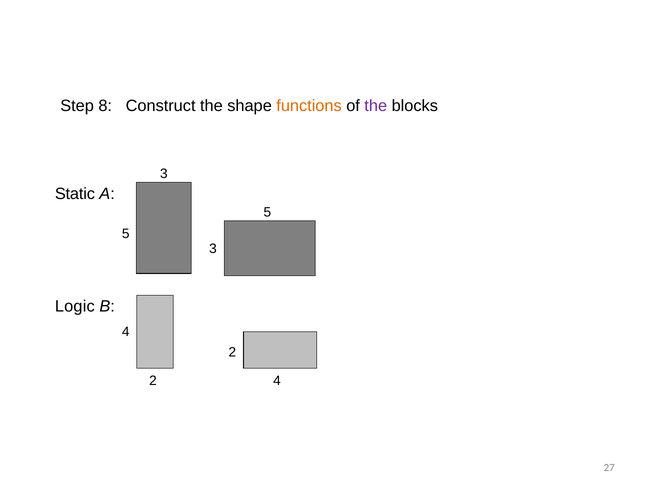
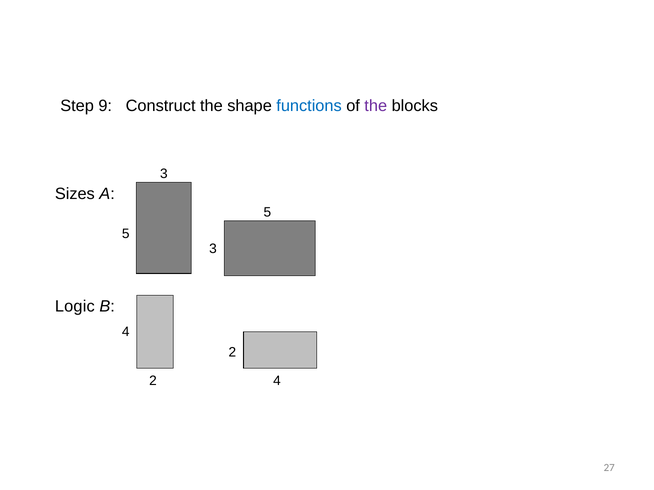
8: 8 -> 9 (105, 106)
functions colour: orange -> blue (309, 106)
Static: Static -> Sizes (75, 194)
